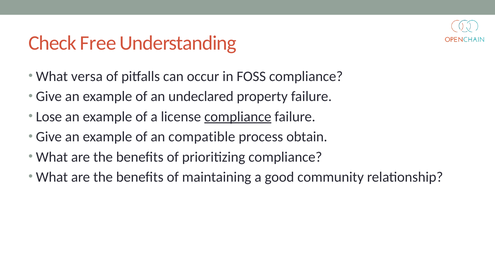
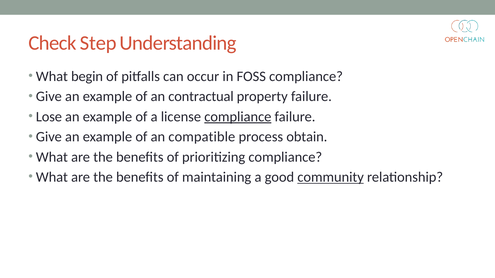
Free: Free -> Step (98, 43)
versa: versa -> begin (87, 76)
undeclared: undeclared -> contractual (201, 97)
community underline: none -> present (331, 177)
